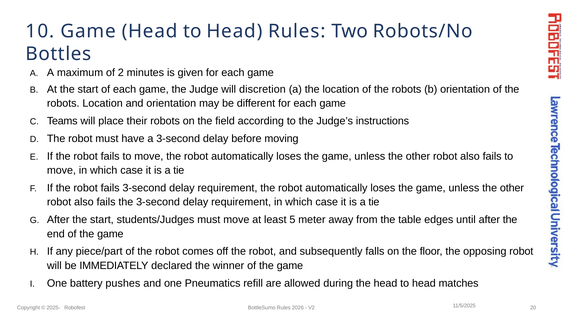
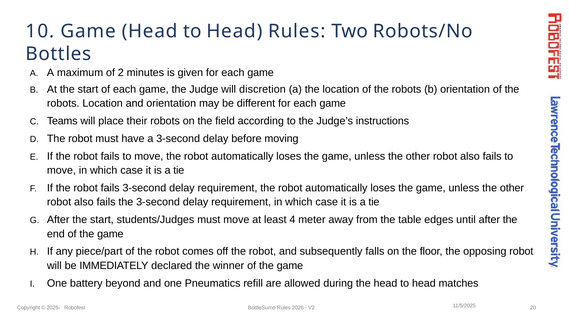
5: 5 -> 4 (292, 220)
pushes: pushes -> beyond (123, 283)
